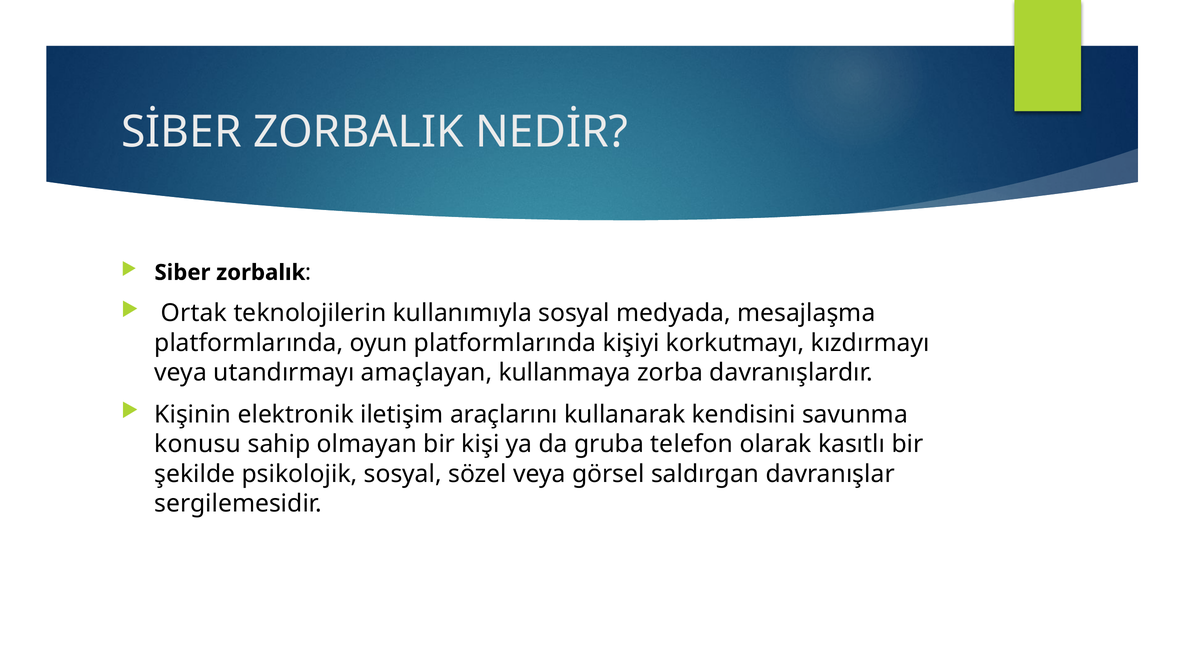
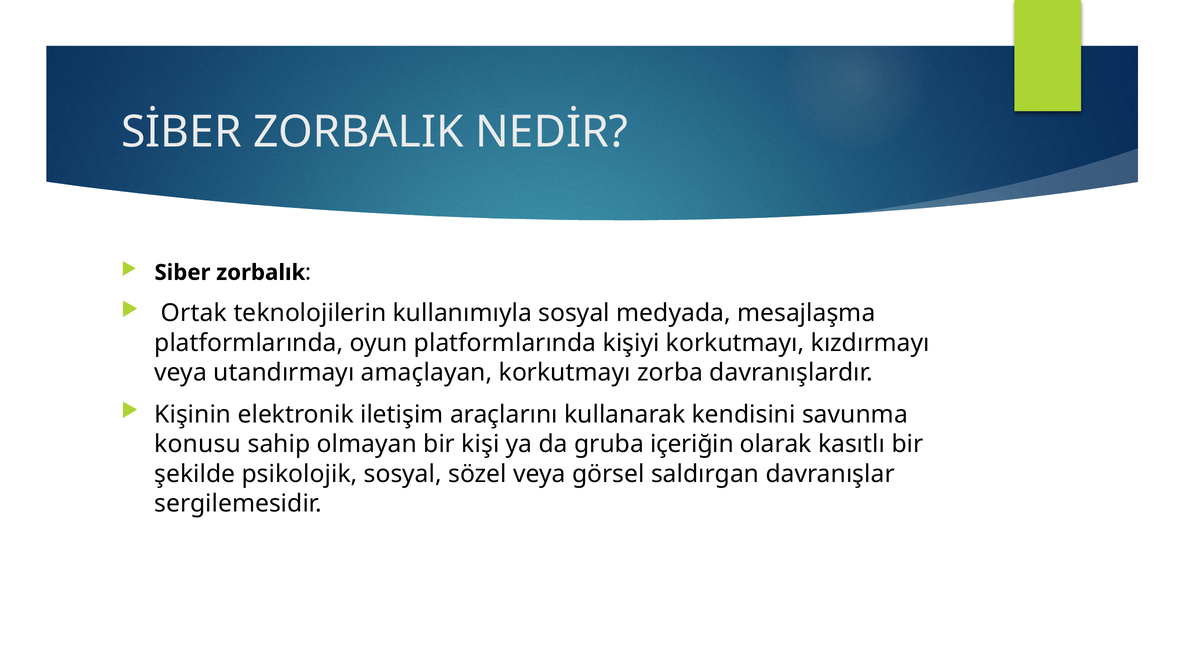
amaçlayan kullanmaya: kullanmaya -> korkutmayı (565, 372)
telefon: telefon -> içeriğin (692, 444)
